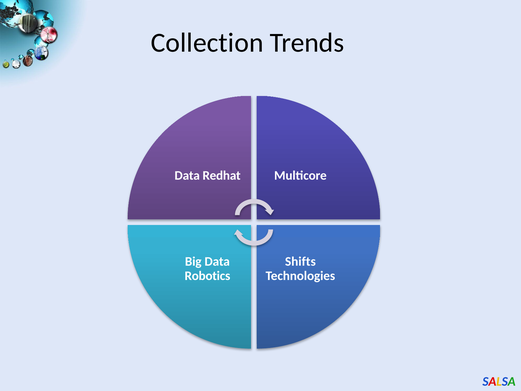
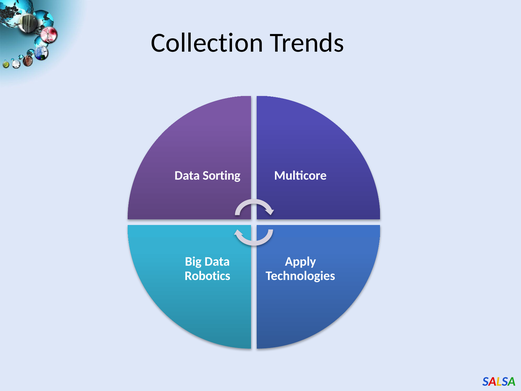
Redhat: Redhat -> Sorting (222, 176)
Shifts: Shifts -> Apply (300, 262)
